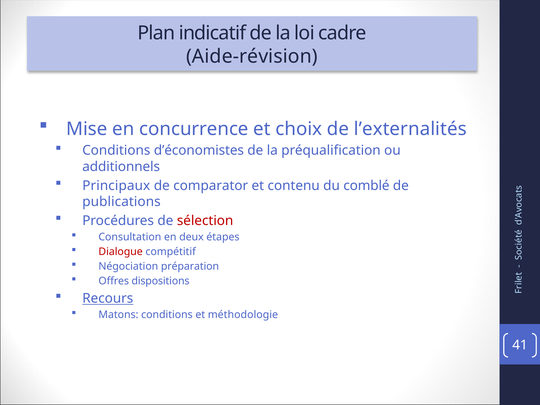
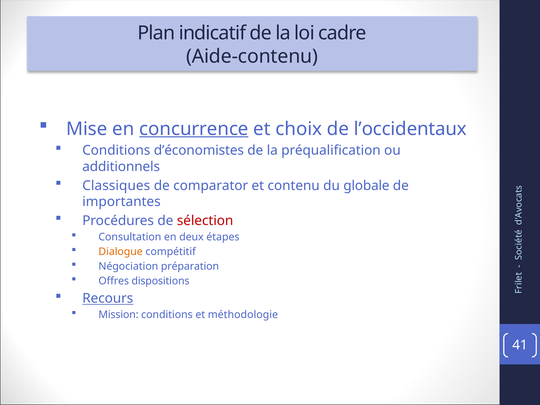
Aide-révision: Aide-révision -> Aide-contenu (252, 56)
concurrence underline: none -> present (194, 129)
l’externalités: l’externalités -> l’occidentaux (410, 129)
Principaux: Principaux -> Classiques (116, 186)
comblé: comblé -> globale (366, 186)
publications: publications -> importantes (121, 202)
Dialogue colour: red -> orange (121, 252)
Matons: Matons -> Mission (119, 315)
